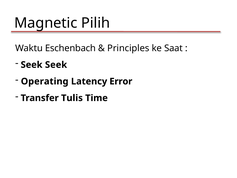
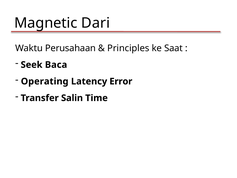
Pilih: Pilih -> Dari (96, 23)
Eschenbach: Eschenbach -> Perusahaan (70, 48)
Seek Seek: Seek -> Baca (56, 65)
Tulis: Tulis -> Salin (72, 98)
